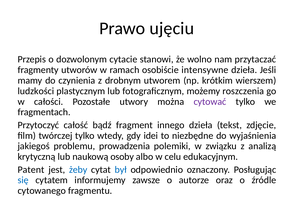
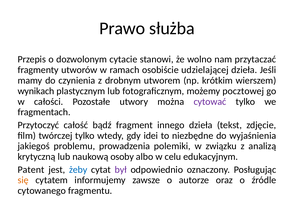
ujęciu: ujęciu -> służba (172, 28)
intensywne: intensywne -> udzielającej (205, 70)
ludzkości: ludzkości -> wynikach (36, 91)
roszczenia: roszczenia -> pocztowej (243, 91)
był colour: blue -> purple (121, 170)
się colour: blue -> orange (23, 181)
